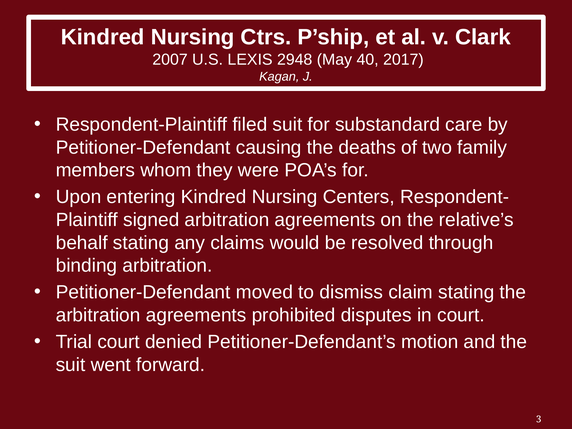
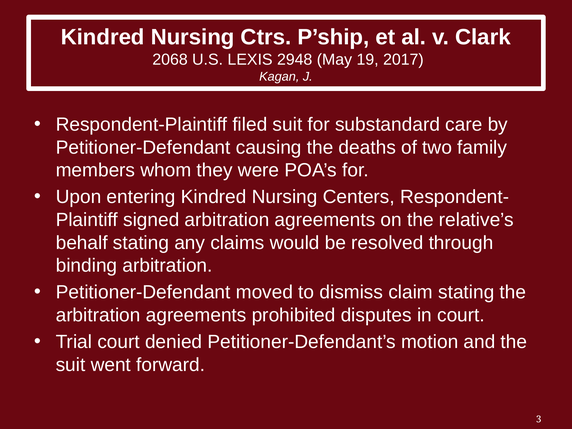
2007: 2007 -> 2068 (170, 60)
40: 40 -> 19 (368, 60)
